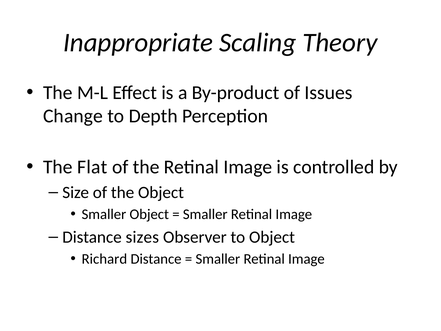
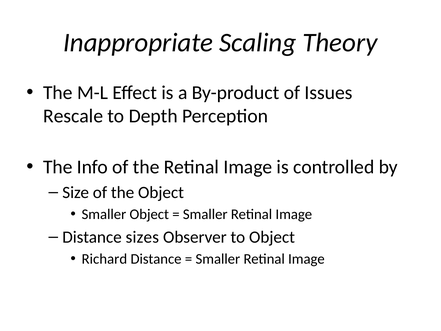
Change: Change -> Rescale (73, 116)
Flat: Flat -> Info (92, 167)
